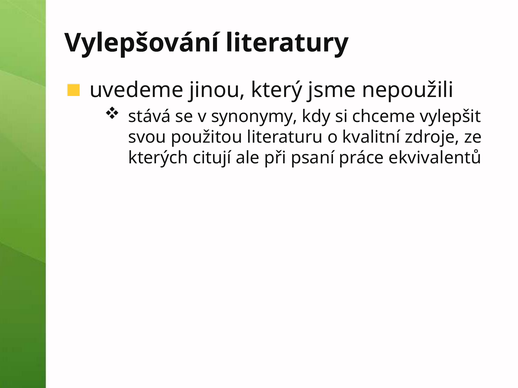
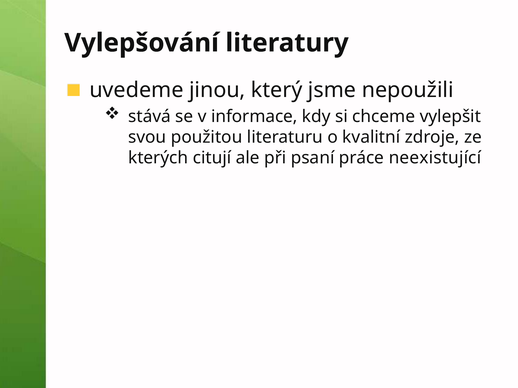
synonymy: synonymy -> informace (254, 116)
ekvivalentů: ekvivalentů -> neexistující (435, 158)
